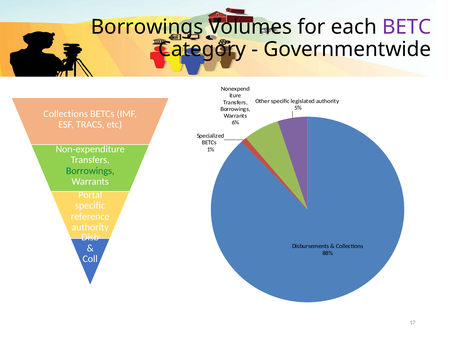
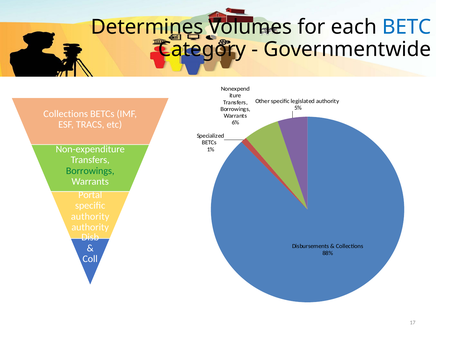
Borrowings: Borrowings -> Determines (147, 27)
BETC colour: purple -> blue (407, 27)
reference: reference -> authority (90, 217)
